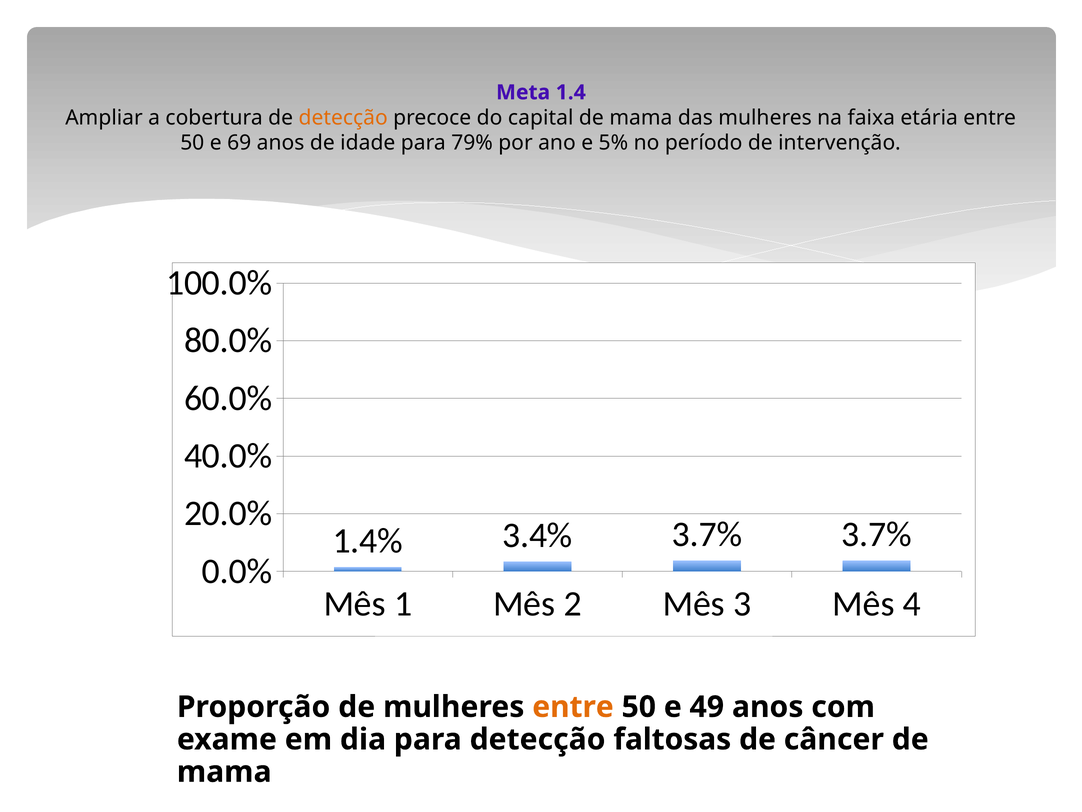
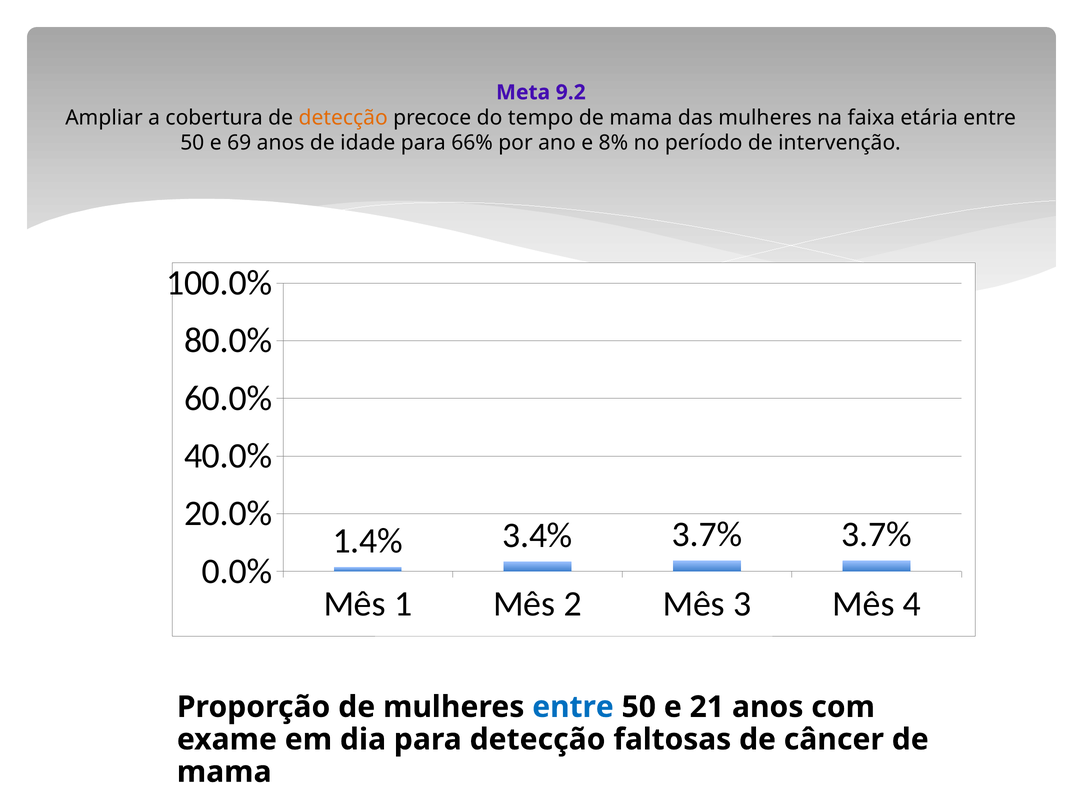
1.4: 1.4 -> 9.2 (571, 92)
capital: capital -> tempo (541, 118)
79%: 79% -> 66% (472, 143)
5%: 5% -> 8% (613, 143)
entre colour: orange -> blue (573, 707)
49: 49 -> 21 (707, 707)
